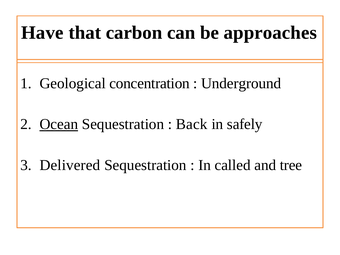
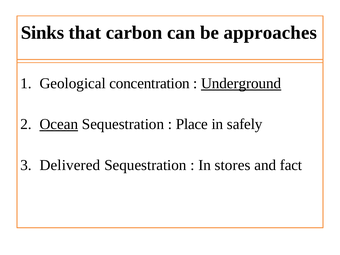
Have: Have -> Sinks (42, 33)
Underground underline: none -> present (241, 83)
Back: Back -> Place (192, 124)
called: called -> stores (233, 165)
tree: tree -> fact (291, 165)
